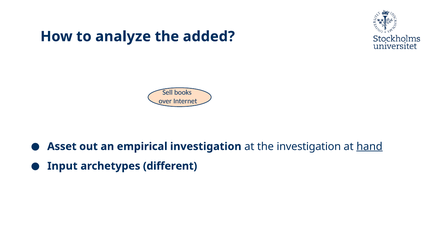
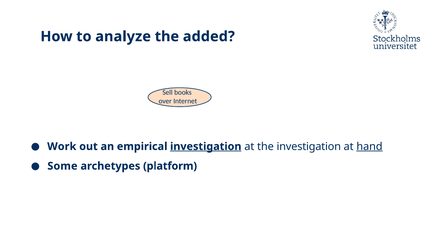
Asset: Asset -> Work (62, 147)
investigation underline: none -> present (206, 147)
Input: Input -> Some (62, 166)
different: different -> platform (170, 166)
